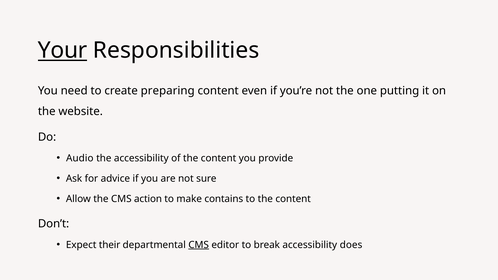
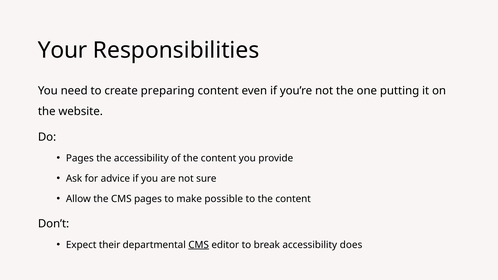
Your underline: present -> none (63, 50)
Audio: Audio -> Pages (80, 158)
CMS action: action -> pages (148, 199)
contains: contains -> possible (224, 199)
